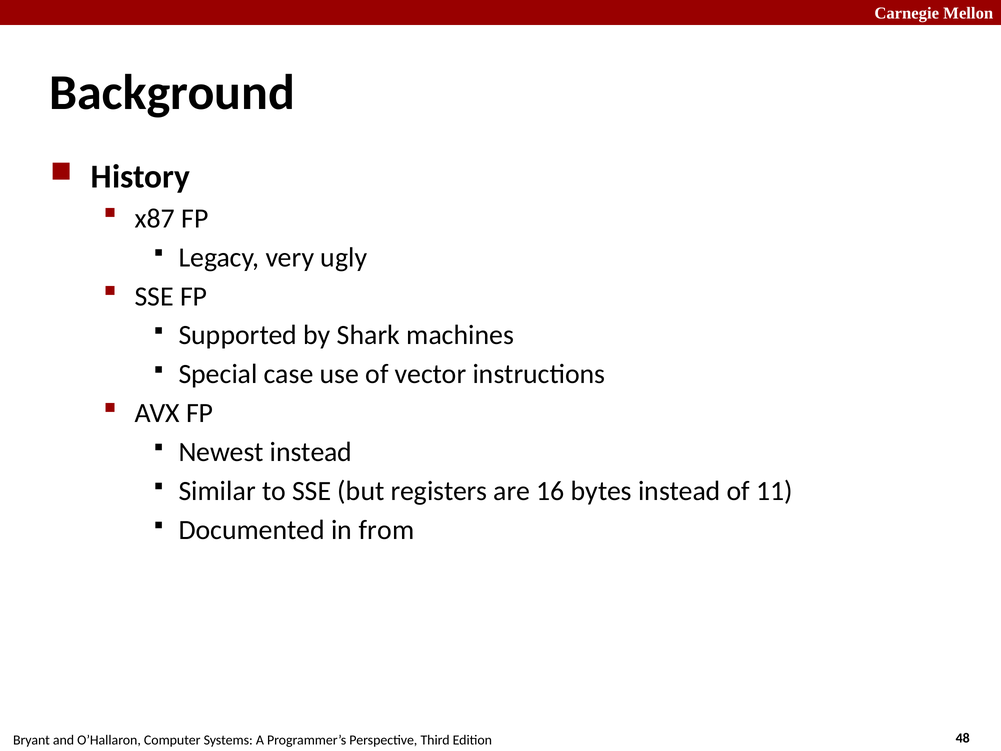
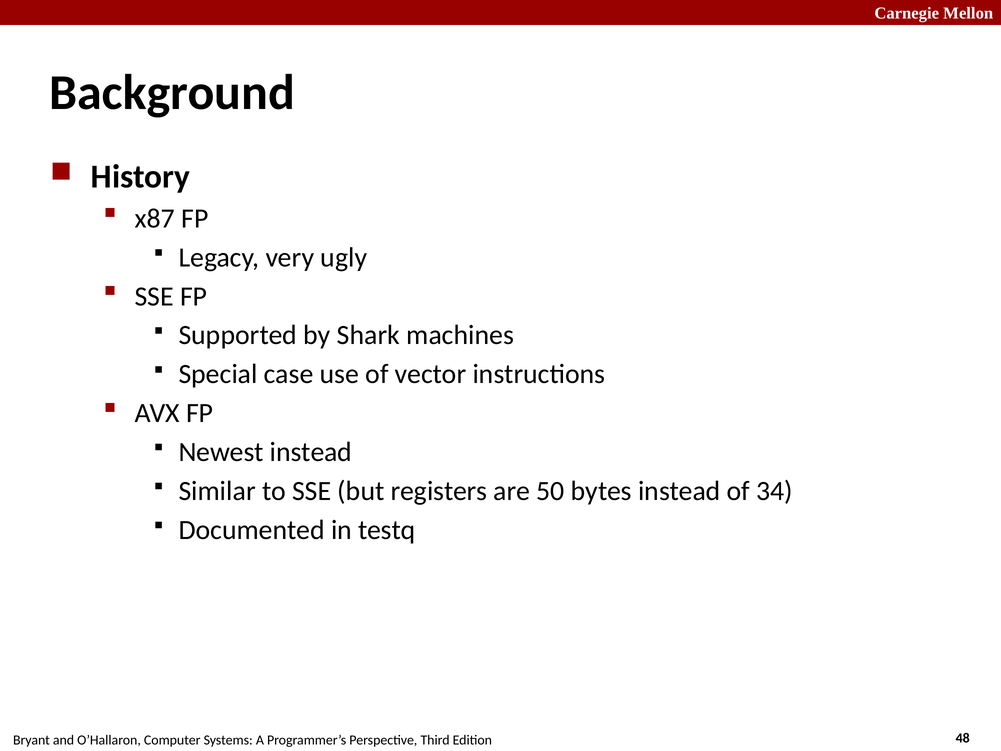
16: 16 -> 50 (550, 491)
11: 11 -> 34 (775, 491)
from: from -> testq (387, 530)
